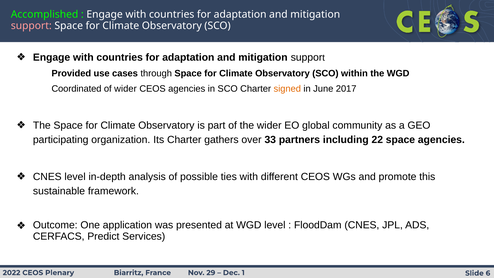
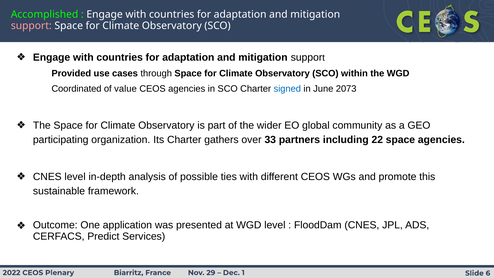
of wider: wider -> value (125, 89)
signed colour: orange -> blue (287, 89)
2017: 2017 -> 2073 (346, 89)
